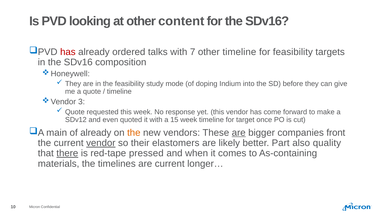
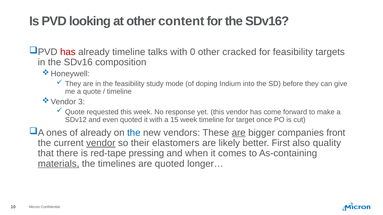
already ordered: ordered -> timeline (129, 52)
7: 7 -> 0 (193, 52)
other timeline: timeline -> cracked (239, 52)
main: main -> ones (57, 133)
the colour: orange -> blue (134, 133)
Part: Part -> First (281, 143)
there underline: present -> none (67, 154)
pressed: pressed -> pressing (146, 154)
materials underline: none -> present (59, 164)
are current: current -> quoted (170, 164)
